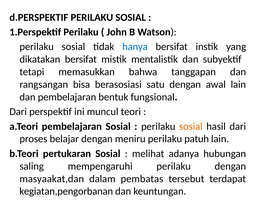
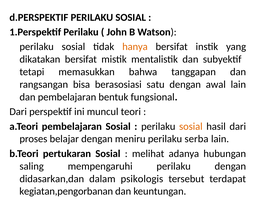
hanya colour: blue -> orange (135, 47)
patuh: patuh -> serba (197, 139)
masyaakat,dan: masyaakat,dan -> didasarkan,dan (52, 179)
pembatas: pembatas -> psikologis (142, 179)
